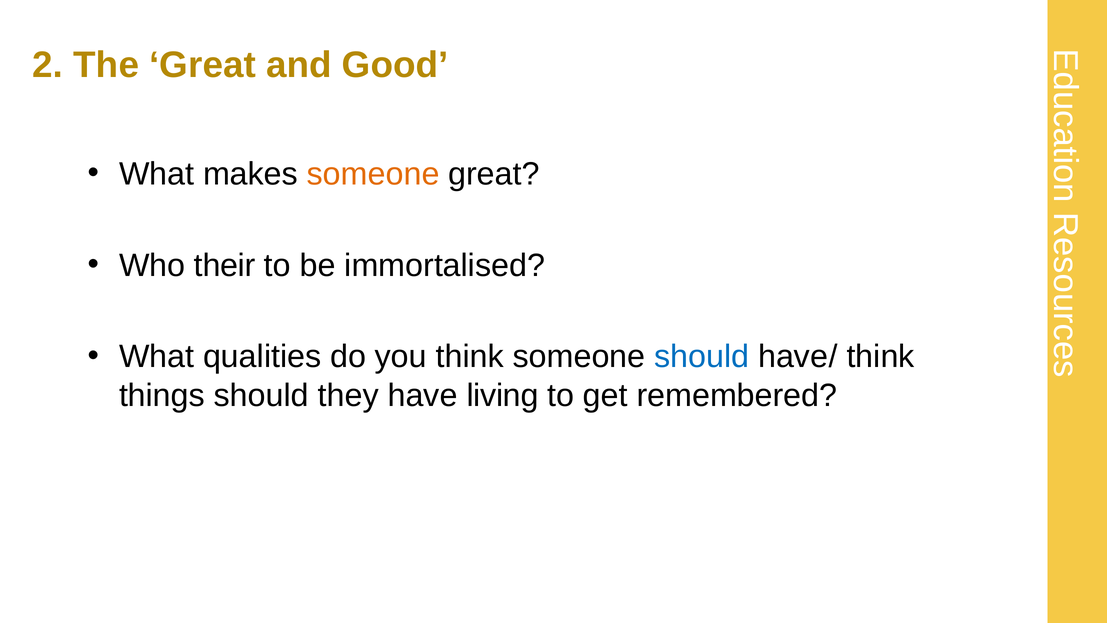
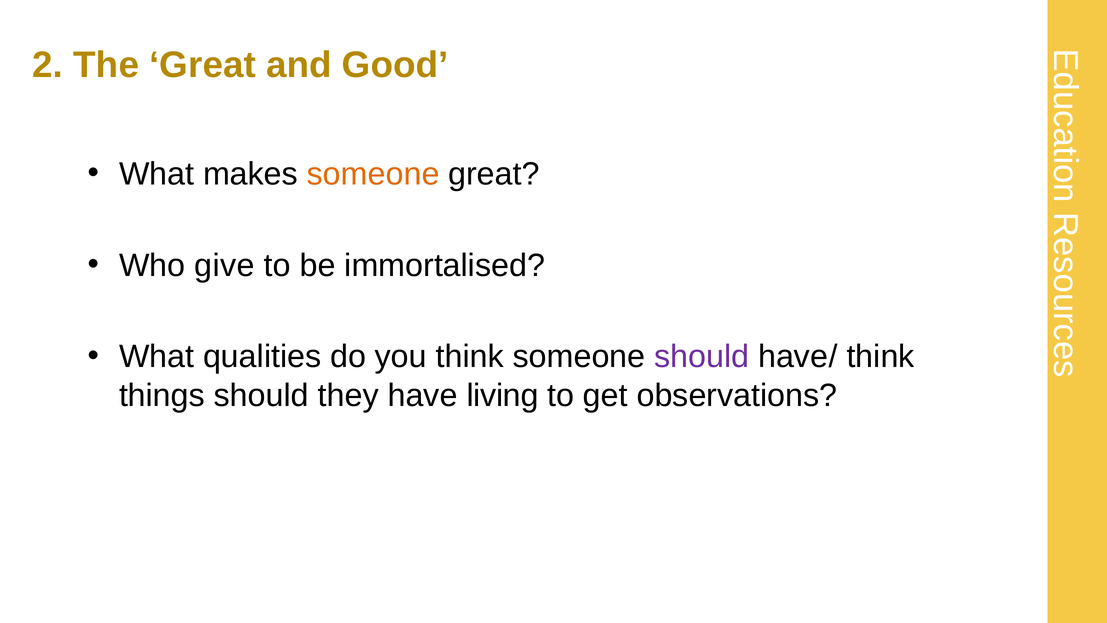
their: their -> give (224, 265)
should colour: blue -> purple (702, 357)
remembered: remembered -> observations (737, 395)
